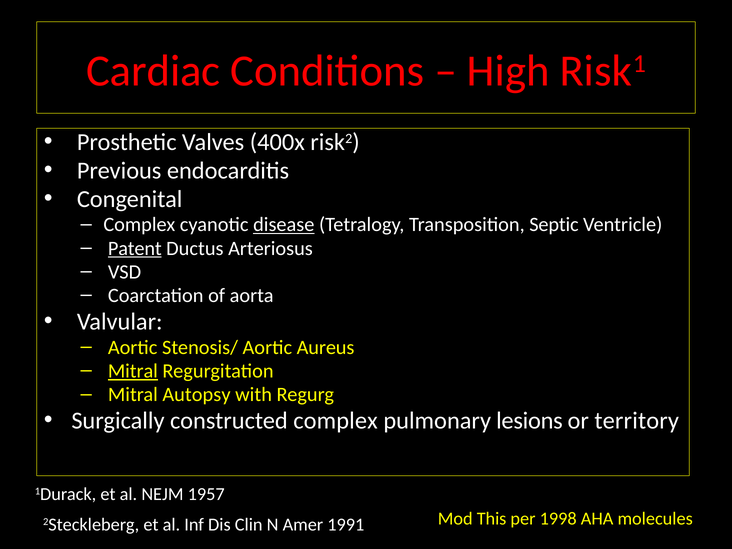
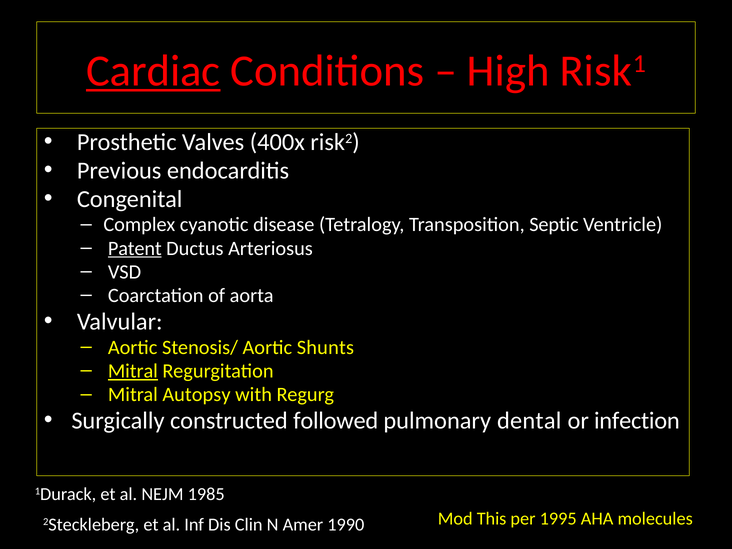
Cardiac underline: none -> present (153, 71)
disease underline: present -> none (284, 225)
Aureus: Aureus -> Shunts (325, 347)
constructed complex: complex -> followed (336, 421)
lesions: lesions -> dental (529, 421)
territory: territory -> infection (637, 421)
1957: 1957 -> 1985 (206, 494)
1998: 1998 -> 1995 (558, 519)
1991: 1991 -> 1990 (346, 525)
